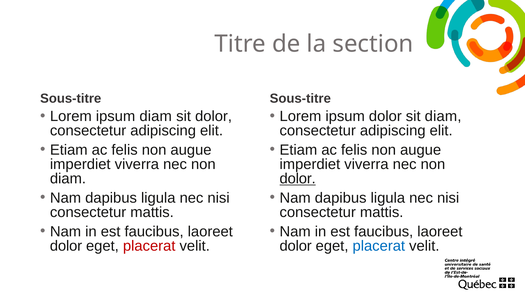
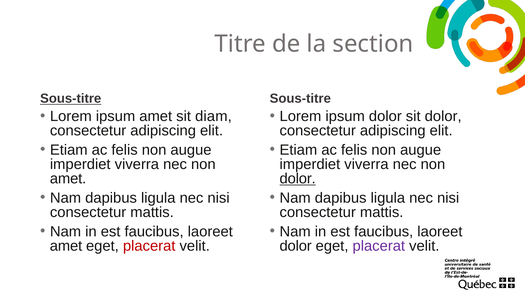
Sous-titre underline: none -> present (71, 99)
ipsum diam: diam -> amet (156, 116)
sit dolor: dolor -> diam (213, 116)
sit diam: diam -> dolor (443, 116)
diam: diam -> amet (68, 179)
dolor: dolor -> amet (66, 246)
placerat colour: blue -> purple (379, 246)
